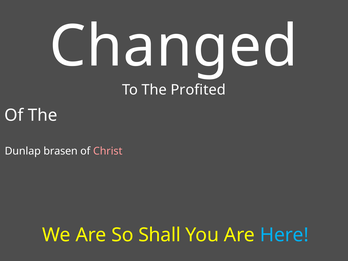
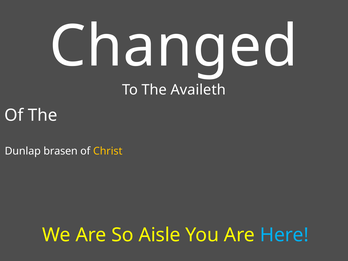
Profited: Profited -> Availeth (198, 90)
Christ colour: pink -> yellow (108, 151)
Shall: Shall -> Aisle (160, 235)
